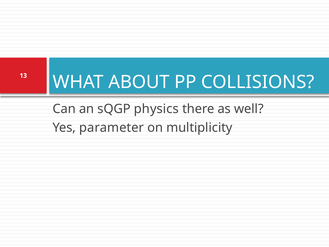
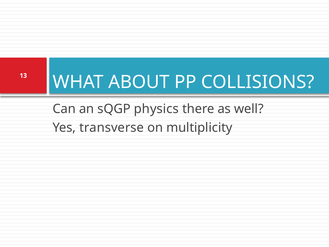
parameter: parameter -> transverse (112, 127)
